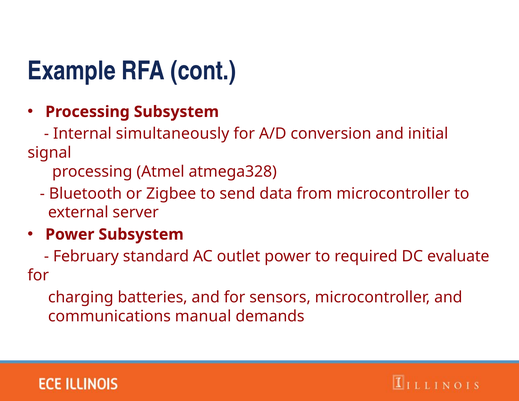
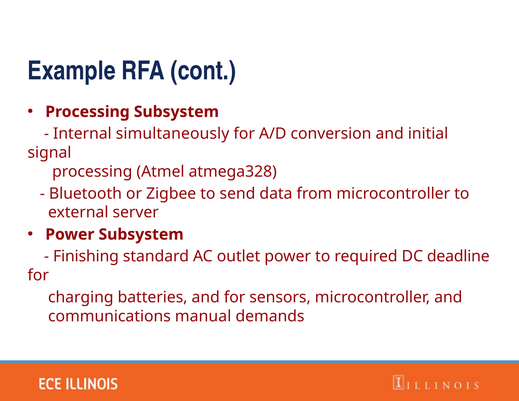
February: February -> Finishing (86, 256)
evaluate: evaluate -> deadline (458, 256)
